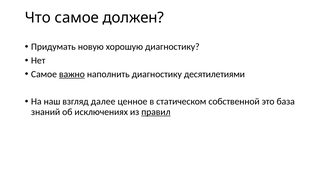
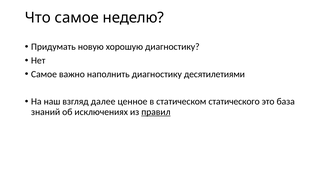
должен: должен -> неделю (133, 18)
важно underline: present -> none (72, 74)
собственной: собственной -> статического (234, 102)
